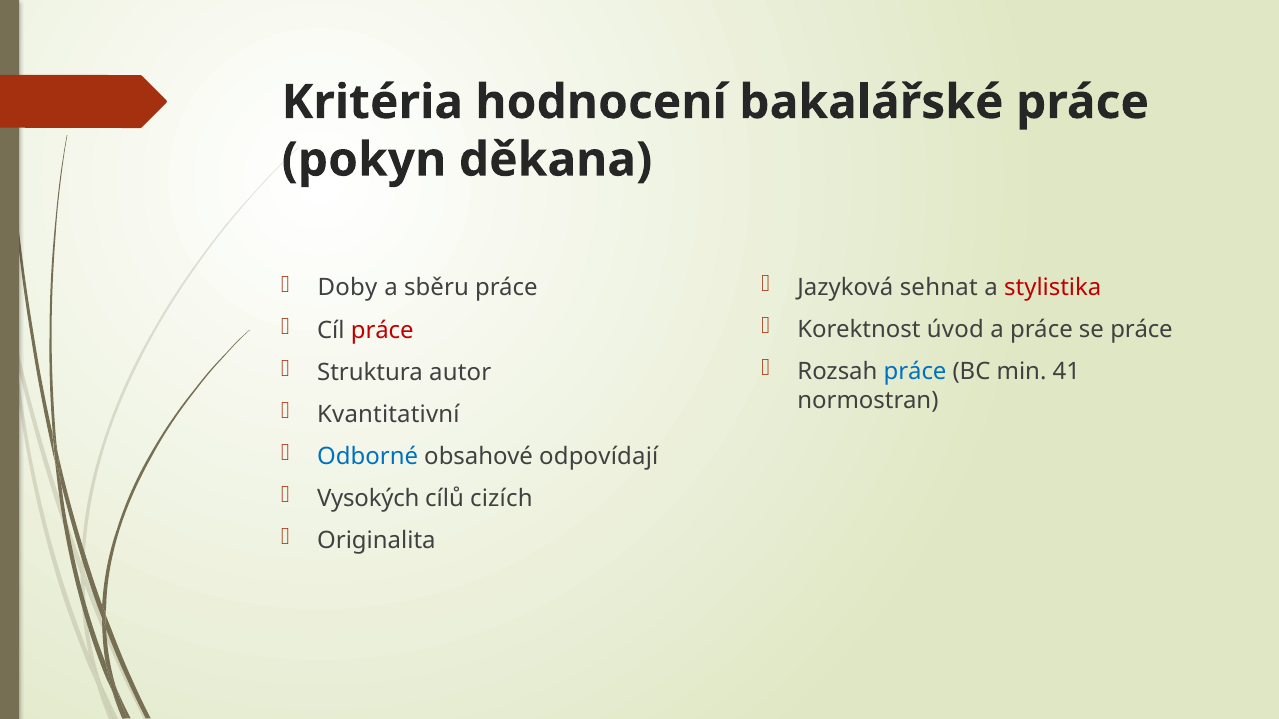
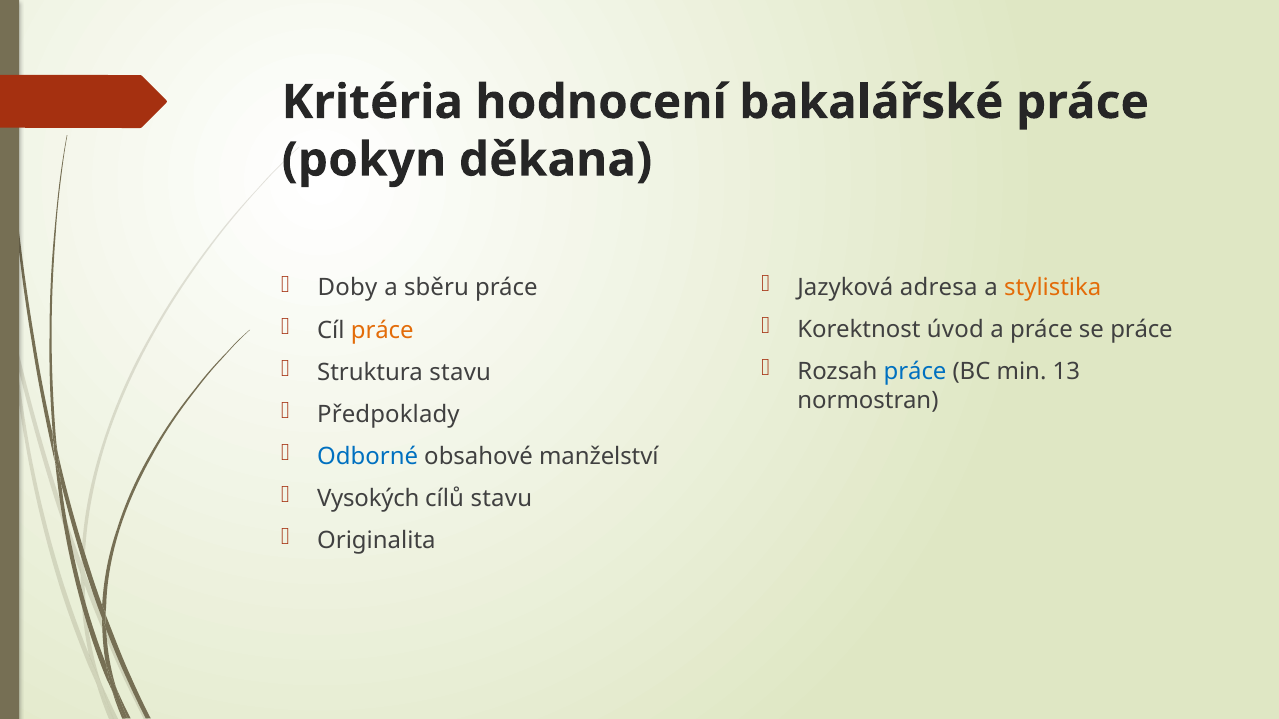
sehnat: sehnat -> adresa (939, 288)
stylistika colour: red -> orange (1053, 288)
práce colour: red -> orange (382, 330)
41: 41 -> 13 (1066, 372)
Struktura autor: autor -> stavu (460, 372)
Kvantitativní: Kvantitativní -> Předpoklady (388, 415)
odpovídají: odpovídají -> manželství (599, 457)
cílů cizích: cizích -> stavu (501, 499)
